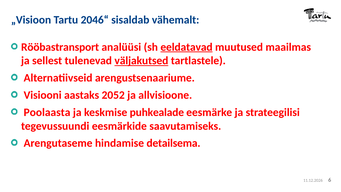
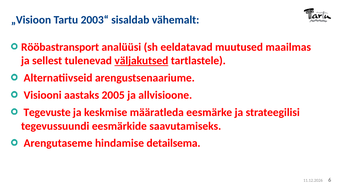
2046“: 2046“ -> 2003“ (95, 20)
eeldatavad underline: present -> none (187, 47)
2052: 2052 -> 2005 (113, 95)
Poolaasta: Poolaasta -> Tegevuste (47, 112)
puhkealade: puhkealade -> määratleda (157, 112)
